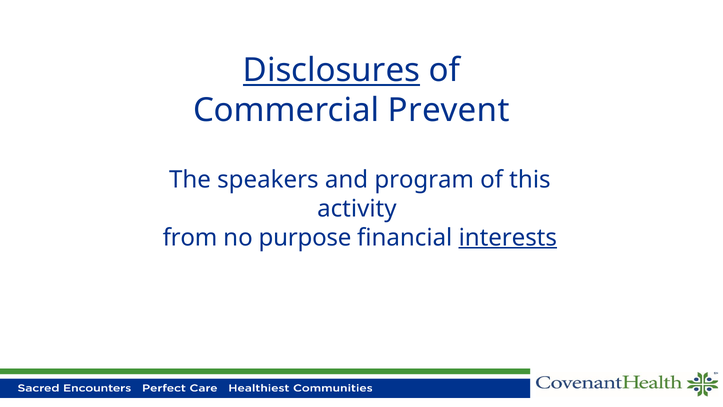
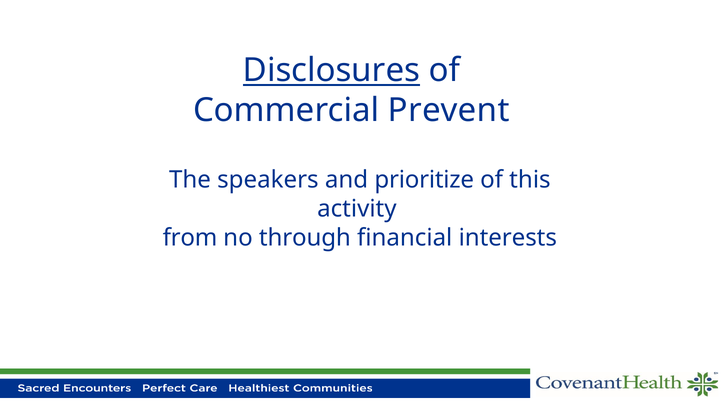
program: program -> prioritize (424, 179)
purpose: purpose -> through (305, 237)
interests underline: present -> none (508, 237)
